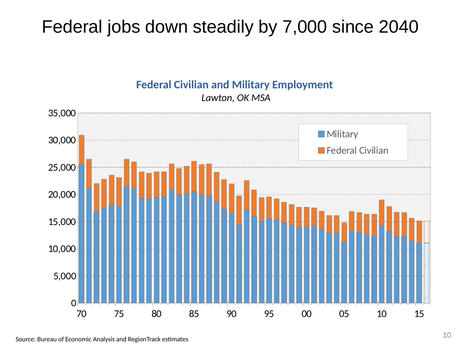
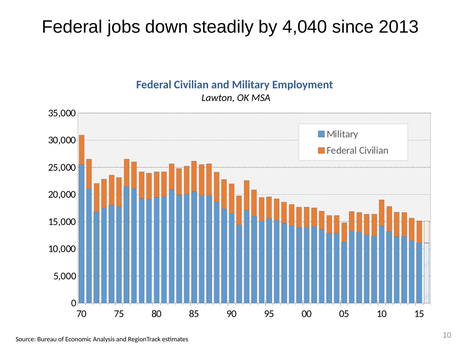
7,000: 7,000 -> 4,040 (305, 27)
2040: 2040 -> 2013 (399, 27)
